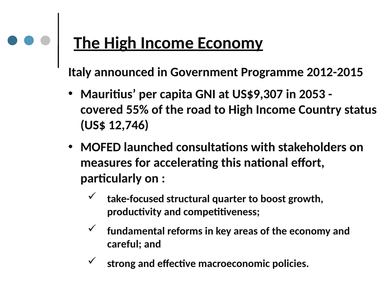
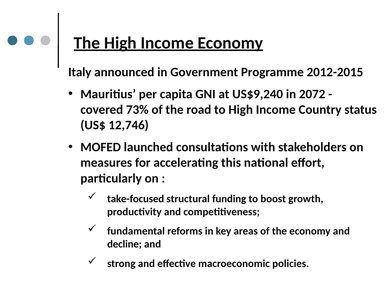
US$9,307: US$9,307 -> US$9,240 (258, 94)
2053: 2053 -> 2072 (312, 94)
55%: 55% -> 73% (137, 110)
quarter: quarter -> funding (229, 199)
careful: careful -> decline (124, 245)
